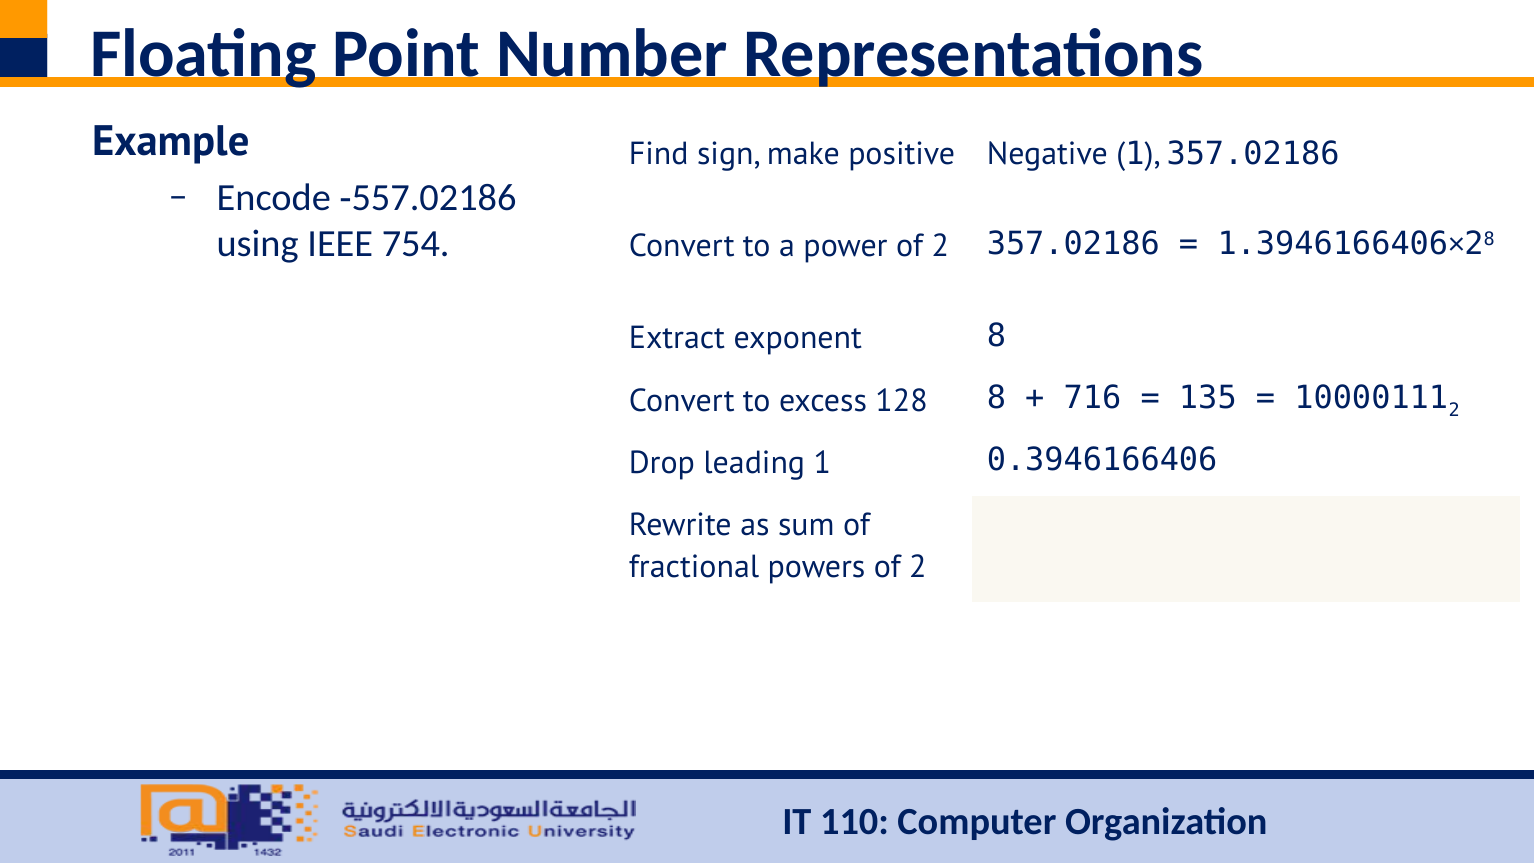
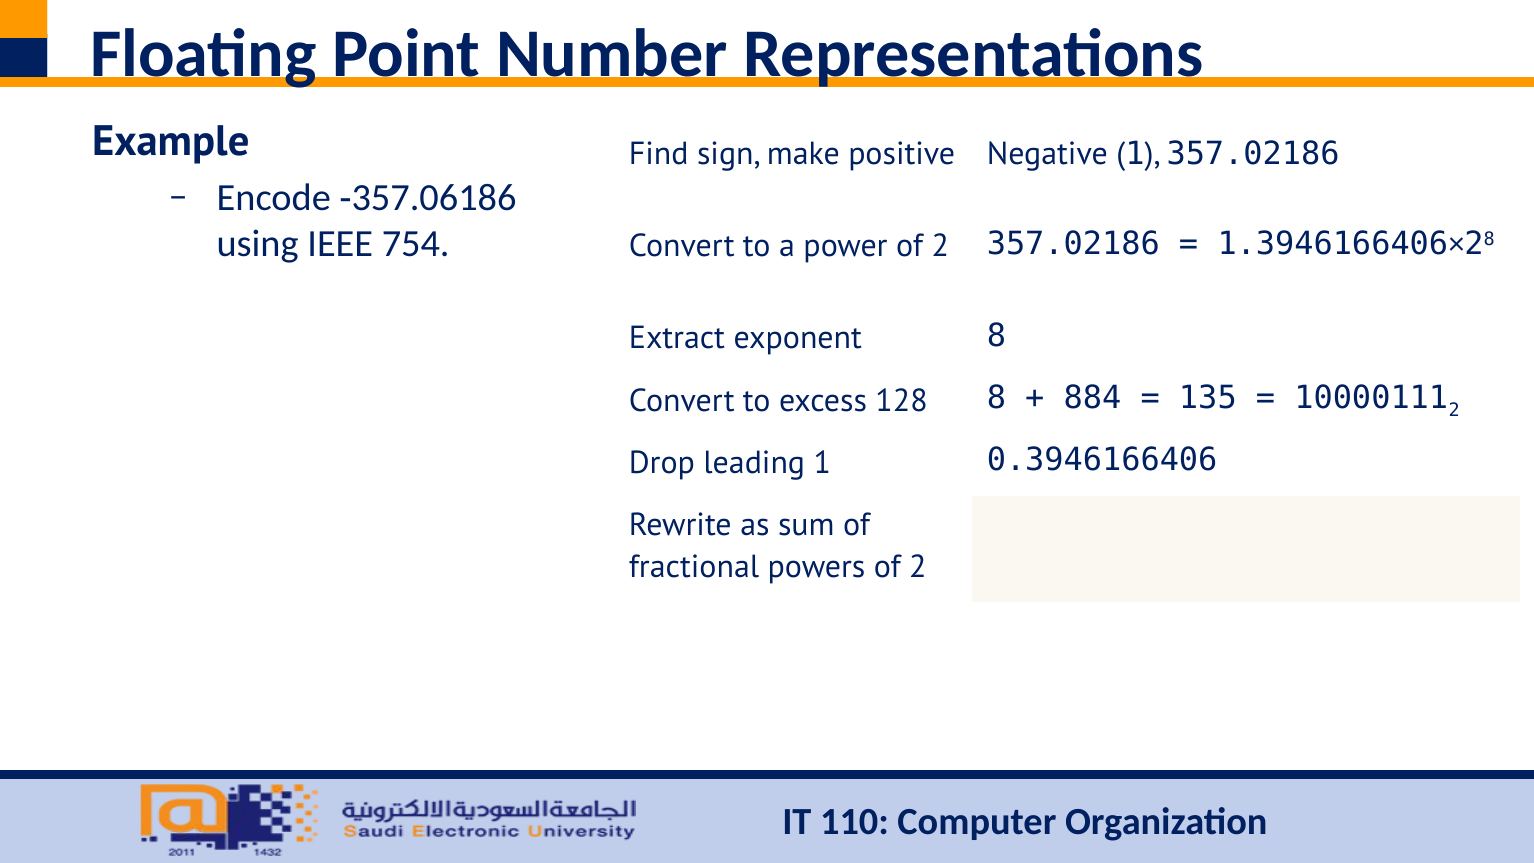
557.02186: 557.02186 -> 357.06186 (434, 198)
716: 716 -> 884 (1093, 398)
